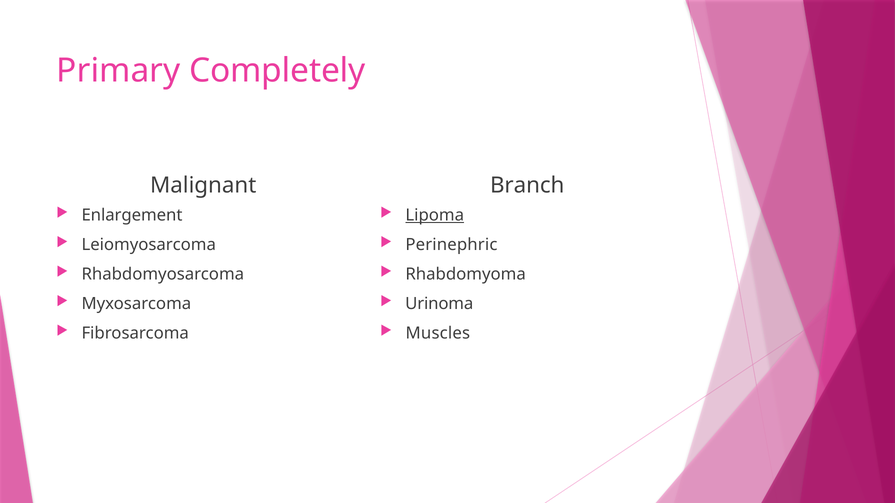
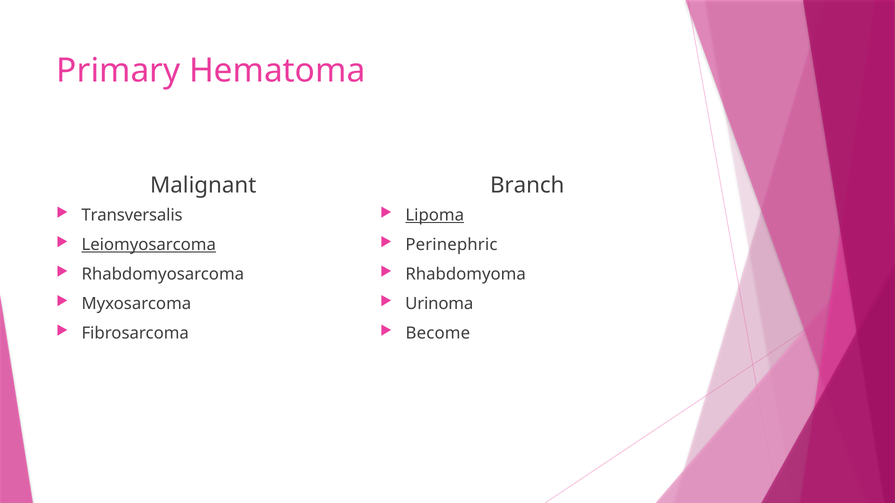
Completely: Completely -> Hematoma (277, 71)
Enlargement: Enlargement -> Transversalis (132, 216)
Leiomyosarcoma underline: none -> present (149, 245)
Muscles: Muscles -> Become (438, 333)
